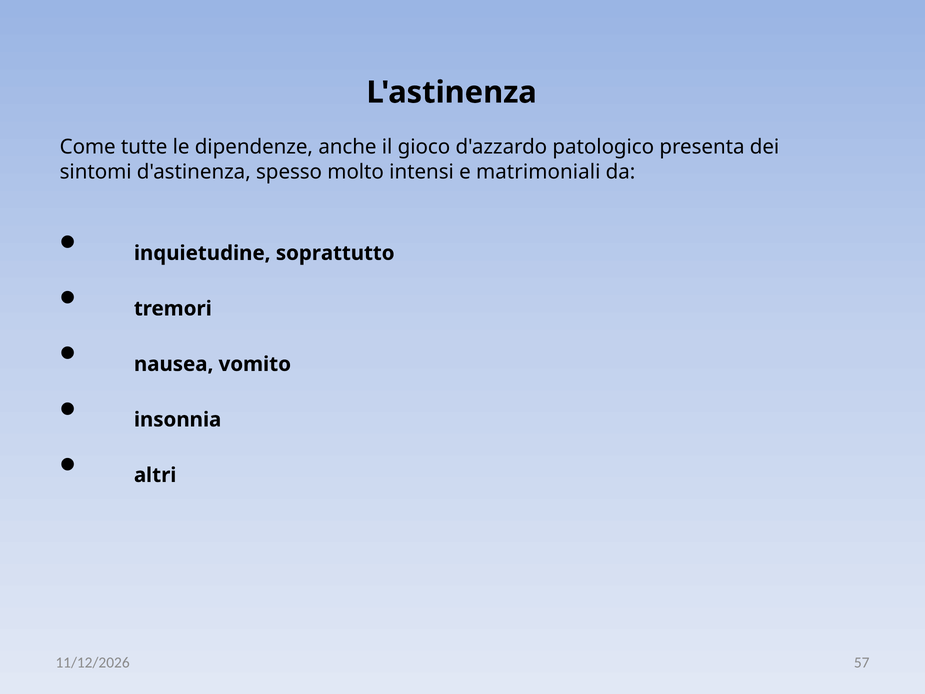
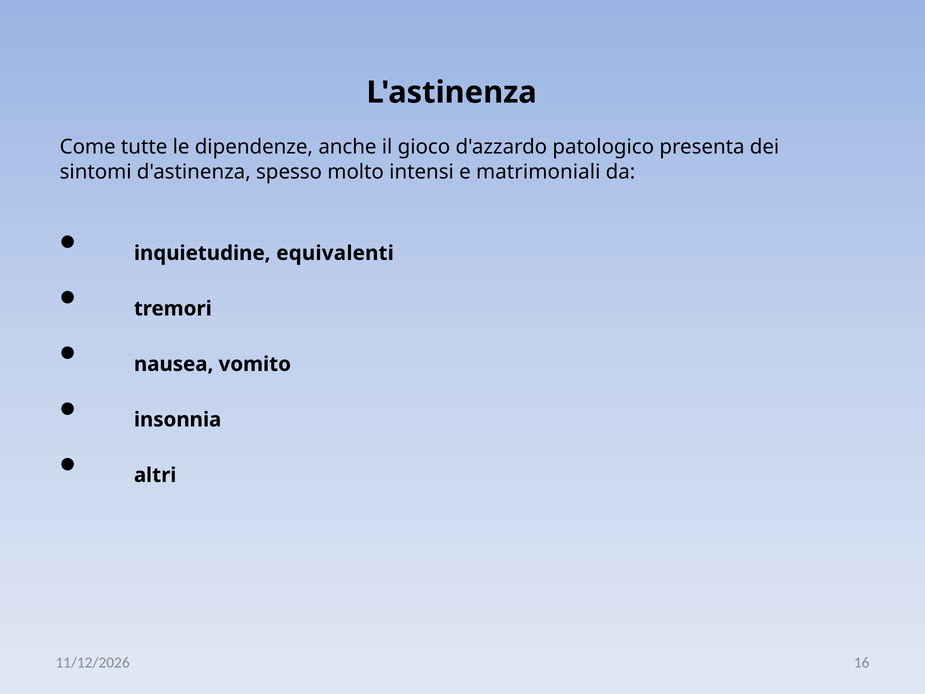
soprattutto: soprattutto -> equivalenti (335, 253)
57: 57 -> 16 (862, 662)
